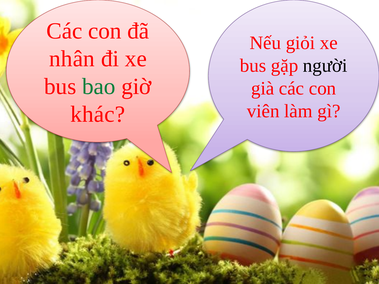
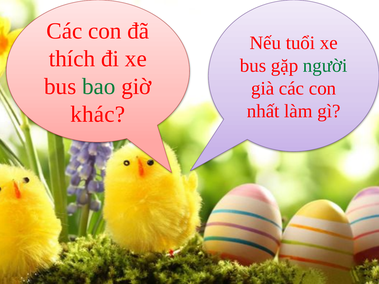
giỏi: giỏi -> tuổi (300, 43)
nhân: nhân -> thích (72, 59)
người colour: black -> green (325, 66)
viên: viên -> nhất (263, 111)
